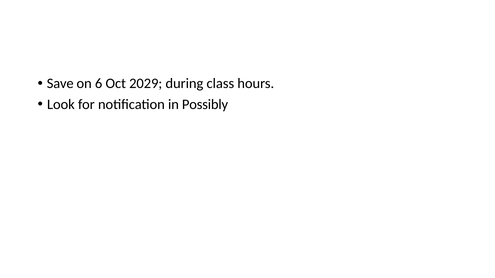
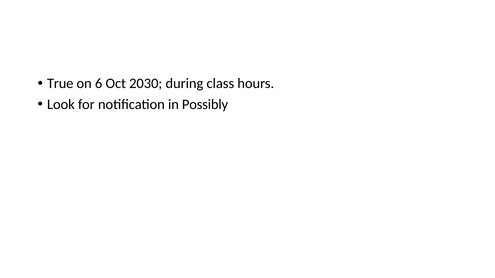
Save: Save -> True (60, 84)
2029: 2029 -> 2030 (146, 84)
